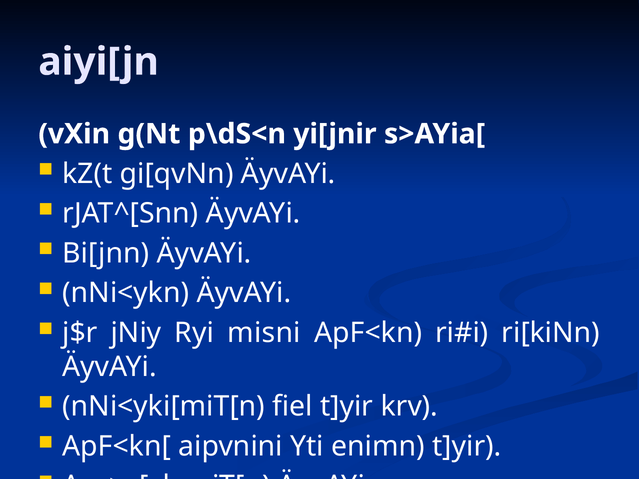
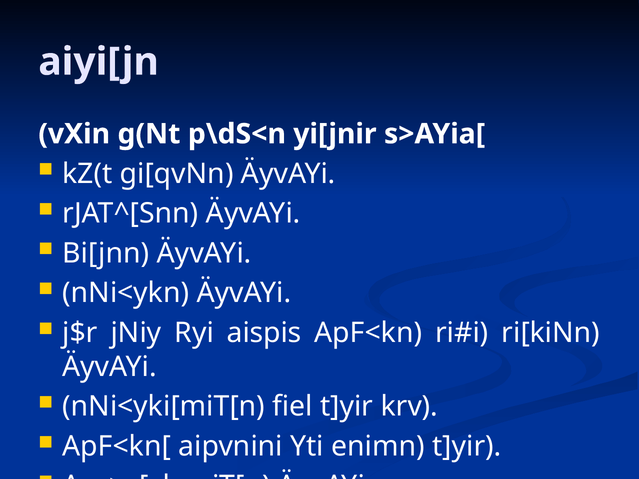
misni: misni -> aispis (264, 333)
